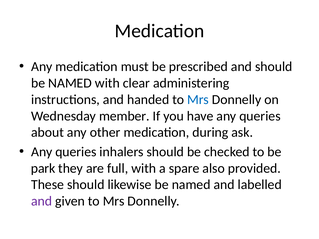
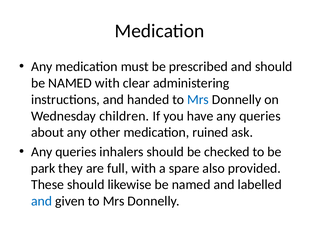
member: member -> children (124, 116)
during: during -> ruined (210, 133)
and colour: purple -> blue (42, 201)
